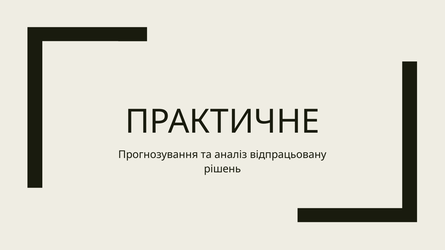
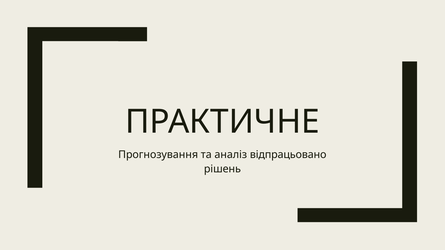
відпрацьовану: відпрацьовану -> відпрацьовано (288, 155)
